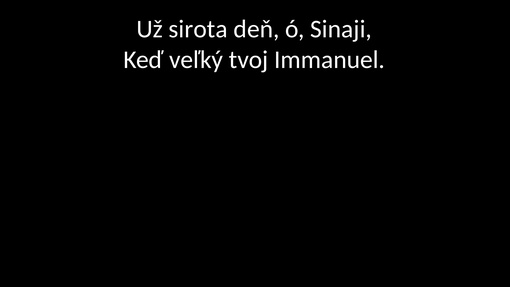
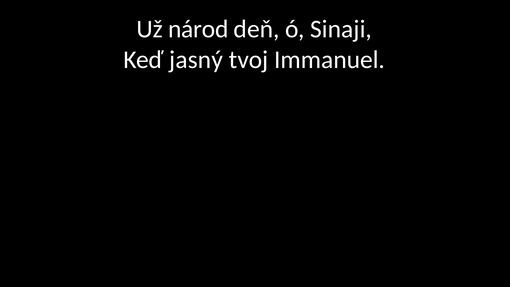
sirota: sirota -> národ (198, 29)
veľký: veľký -> jasný (196, 60)
